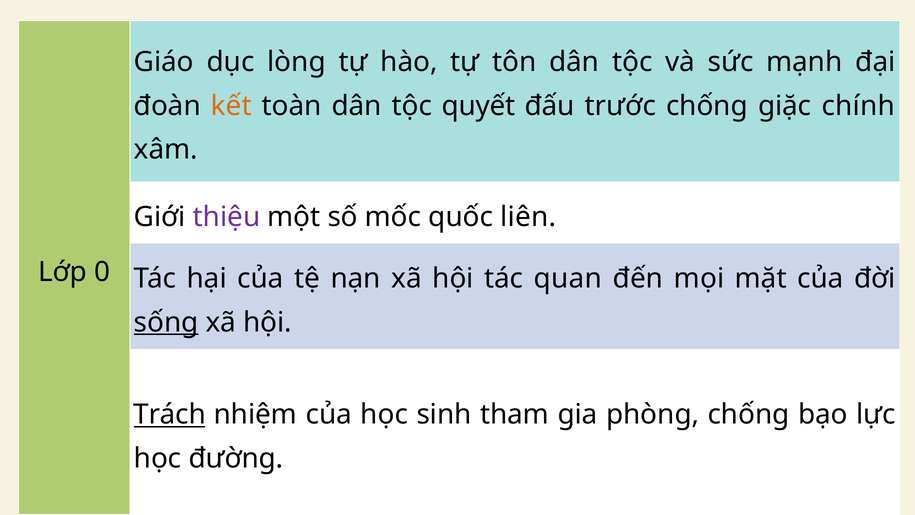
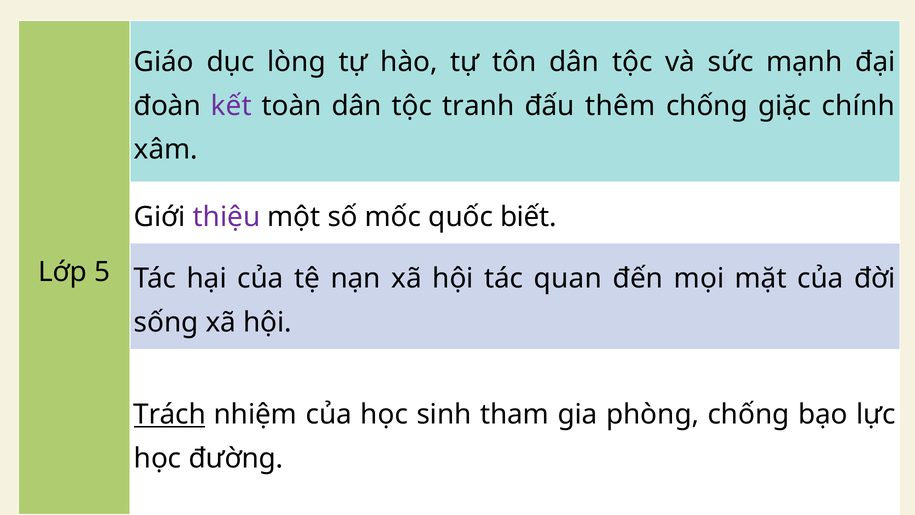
kết colour: orange -> purple (231, 106)
quyết: quyết -> tranh (478, 106)
trước: trước -> thêm (620, 106)
liên: liên -> biết (528, 217)
0: 0 -> 5 (102, 272)
sống underline: present -> none (166, 322)
